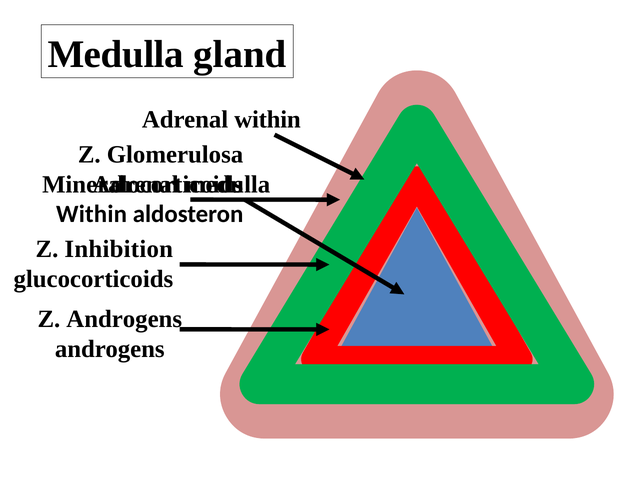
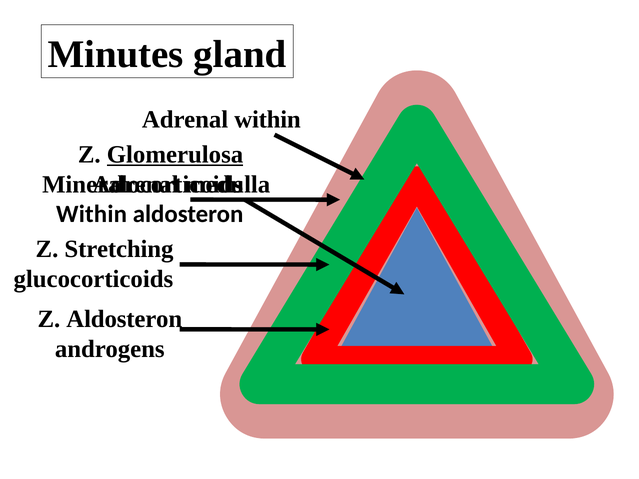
Medulla: Medulla -> Minutes (116, 54)
Glomerulosa underline: none -> present (175, 155)
Inhibition: Inhibition -> Stretching (119, 249)
Z Androgens: Androgens -> Aldosteron (124, 319)
